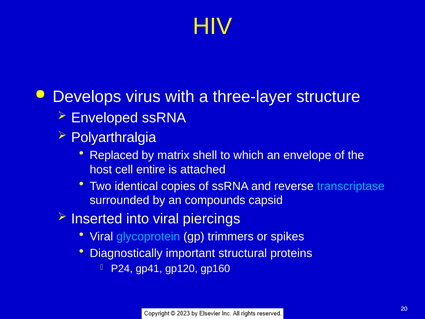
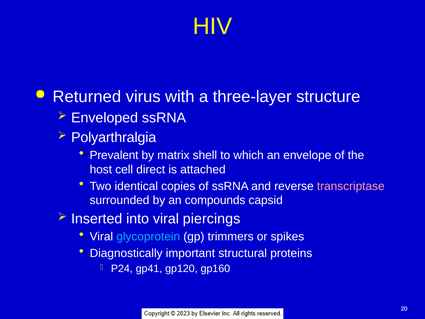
Develops: Develops -> Returned (87, 97)
Replaced: Replaced -> Prevalent (114, 155)
entire: entire -> direct (151, 169)
transcriptase colour: light blue -> pink (351, 186)
